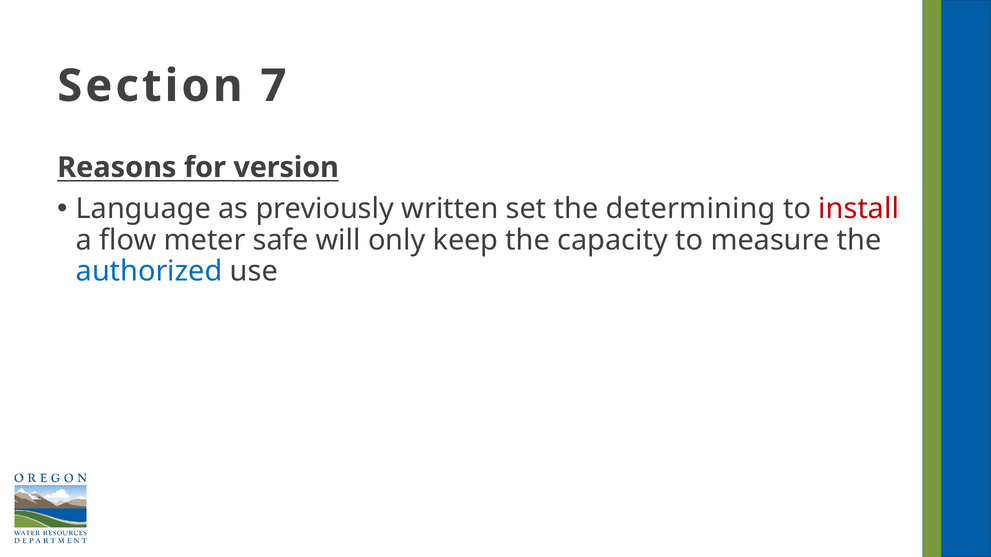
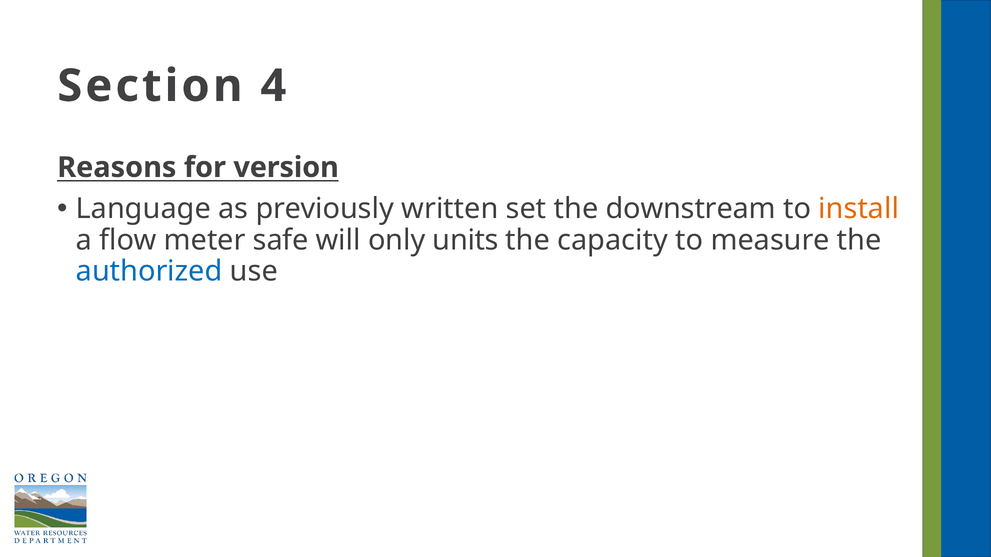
7: 7 -> 4 (273, 86)
determining: determining -> downstream (691, 209)
install colour: red -> orange (859, 209)
keep: keep -> units (466, 240)
